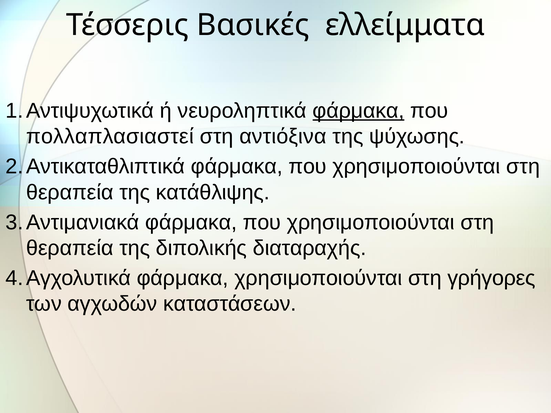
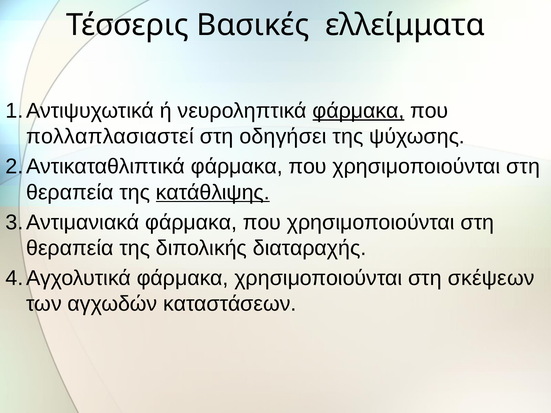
αντιόξινα: αντιόξινα -> οδηγήσει (283, 137)
κατάθλιψης underline: none -> present (213, 192)
γρήγορες: γρήγορες -> σκέψεων (491, 278)
